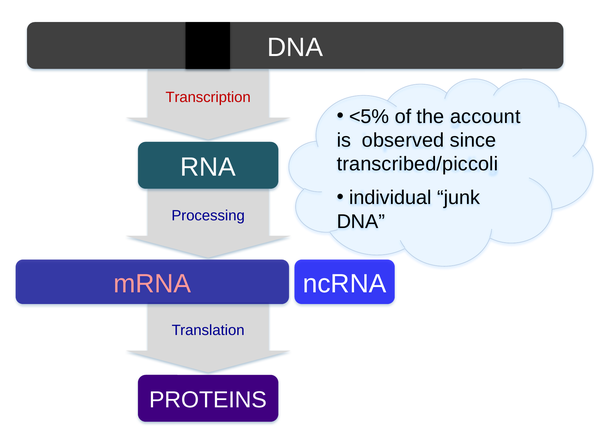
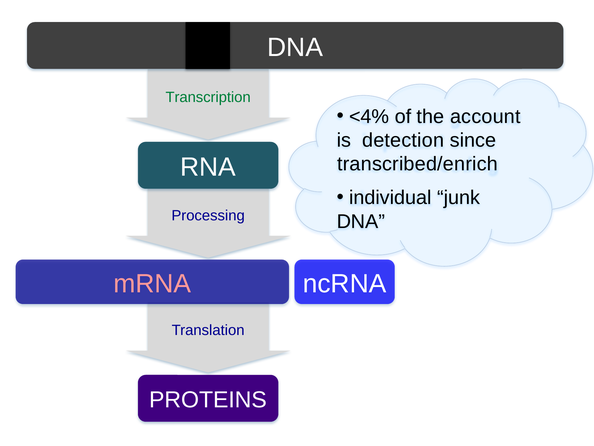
Transcription colour: red -> green (208, 97)
<5%: <5% -> <4% (369, 116)
observed: observed -> detection (403, 140)
transcribed/piccoli: transcribed/piccoli -> transcribed/enrich (417, 164)
